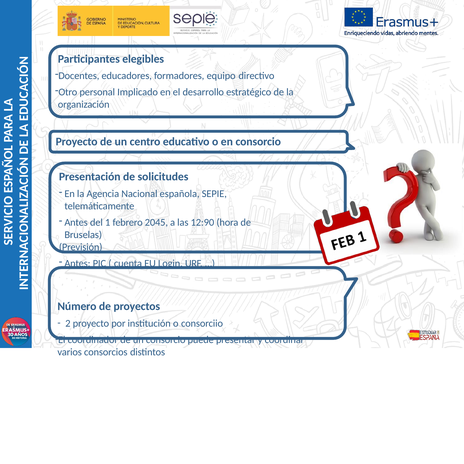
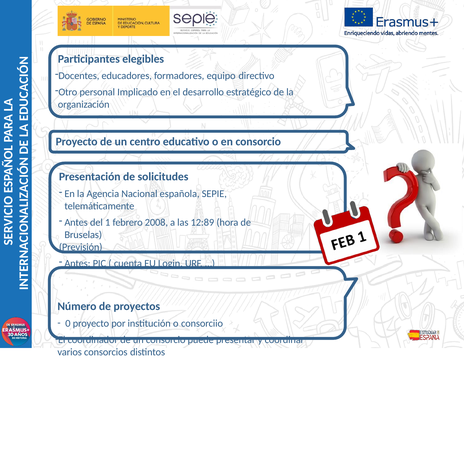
2045: 2045 -> 2008 (156, 222)
12:90: 12:90 -> 12:89 (202, 222)
2: 2 -> 0 (68, 323)
